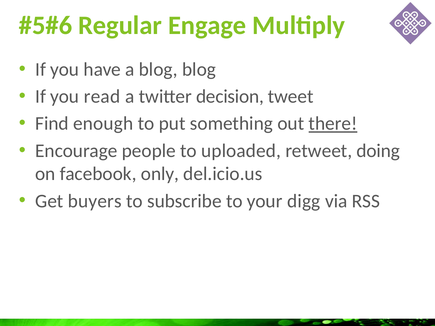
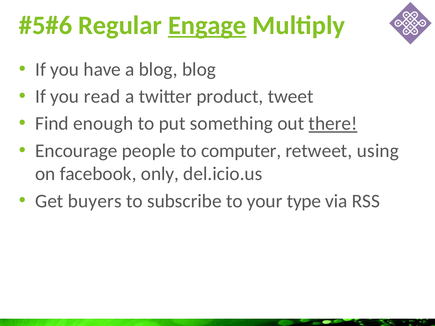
Engage underline: none -> present (207, 25)
decision: decision -> product (230, 97)
uploaded: uploaded -> computer (241, 151)
doing: doing -> using (378, 151)
digg: digg -> type (304, 201)
